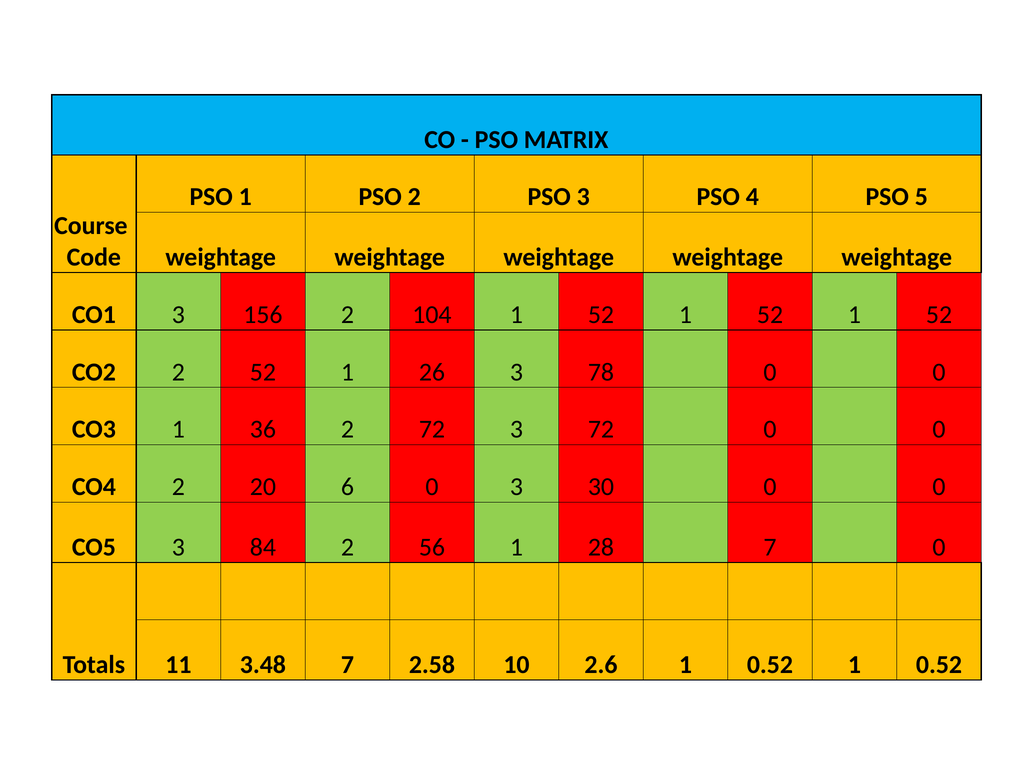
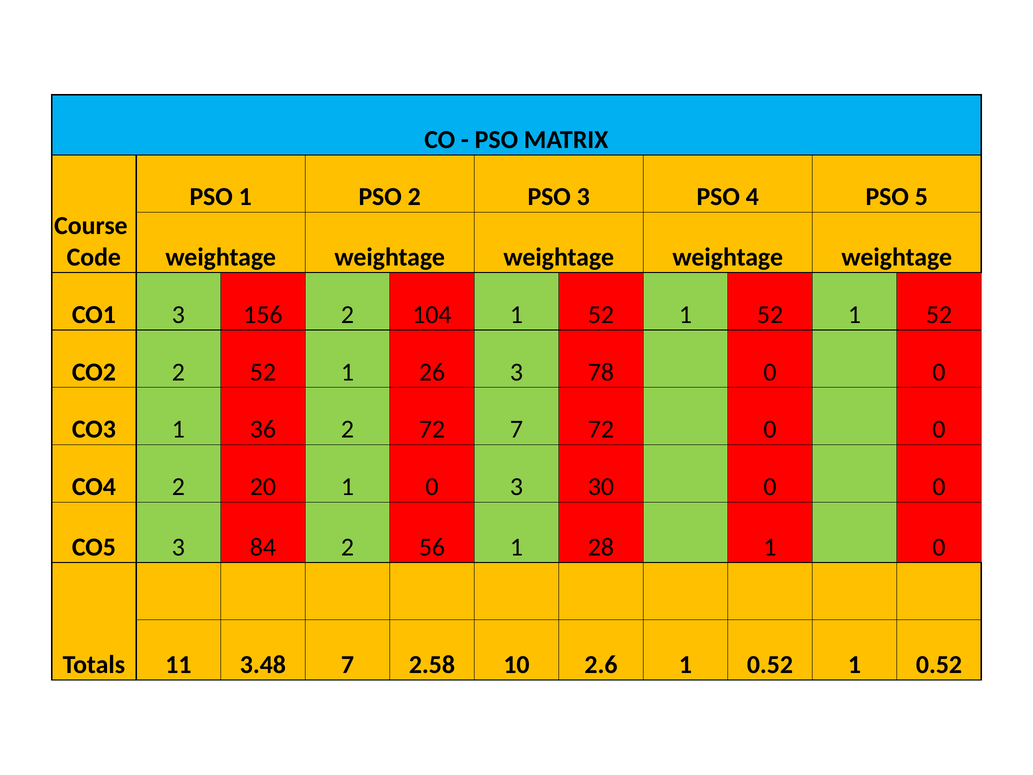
72 3: 3 -> 7 (516, 429)
20 6: 6 -> 1 (347, 487)
28 7: 7 -> 1 (770, 547)
